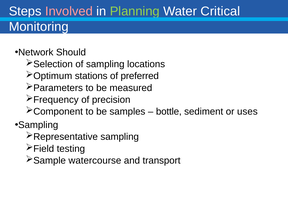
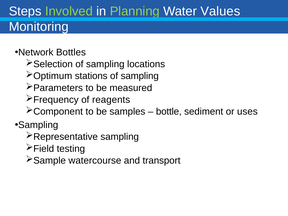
Involved colour: pink -> light green (69, 11)
Critical: Critical -> Values (220, 11)
Should: Should -> Bottles (71, 52)
preferred: preferred -> sampling (140, 76)
precision: precision -> reagents (111, 100)
